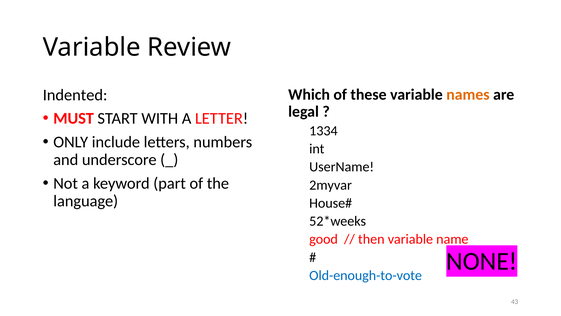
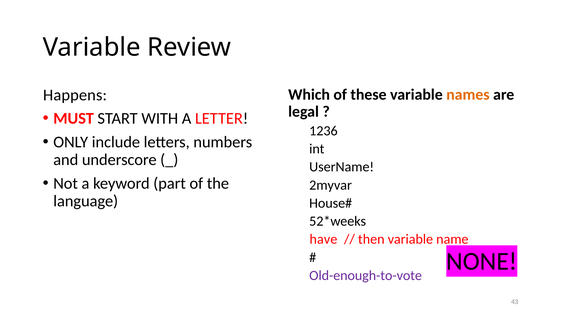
Indented: Indented -> Happens (75, 95)
1334: 1334 -> 1236 (323, 131)
good: good -> have (323, 239)
Old-enough-to-vote colour: blue -> purple (366, 275)
